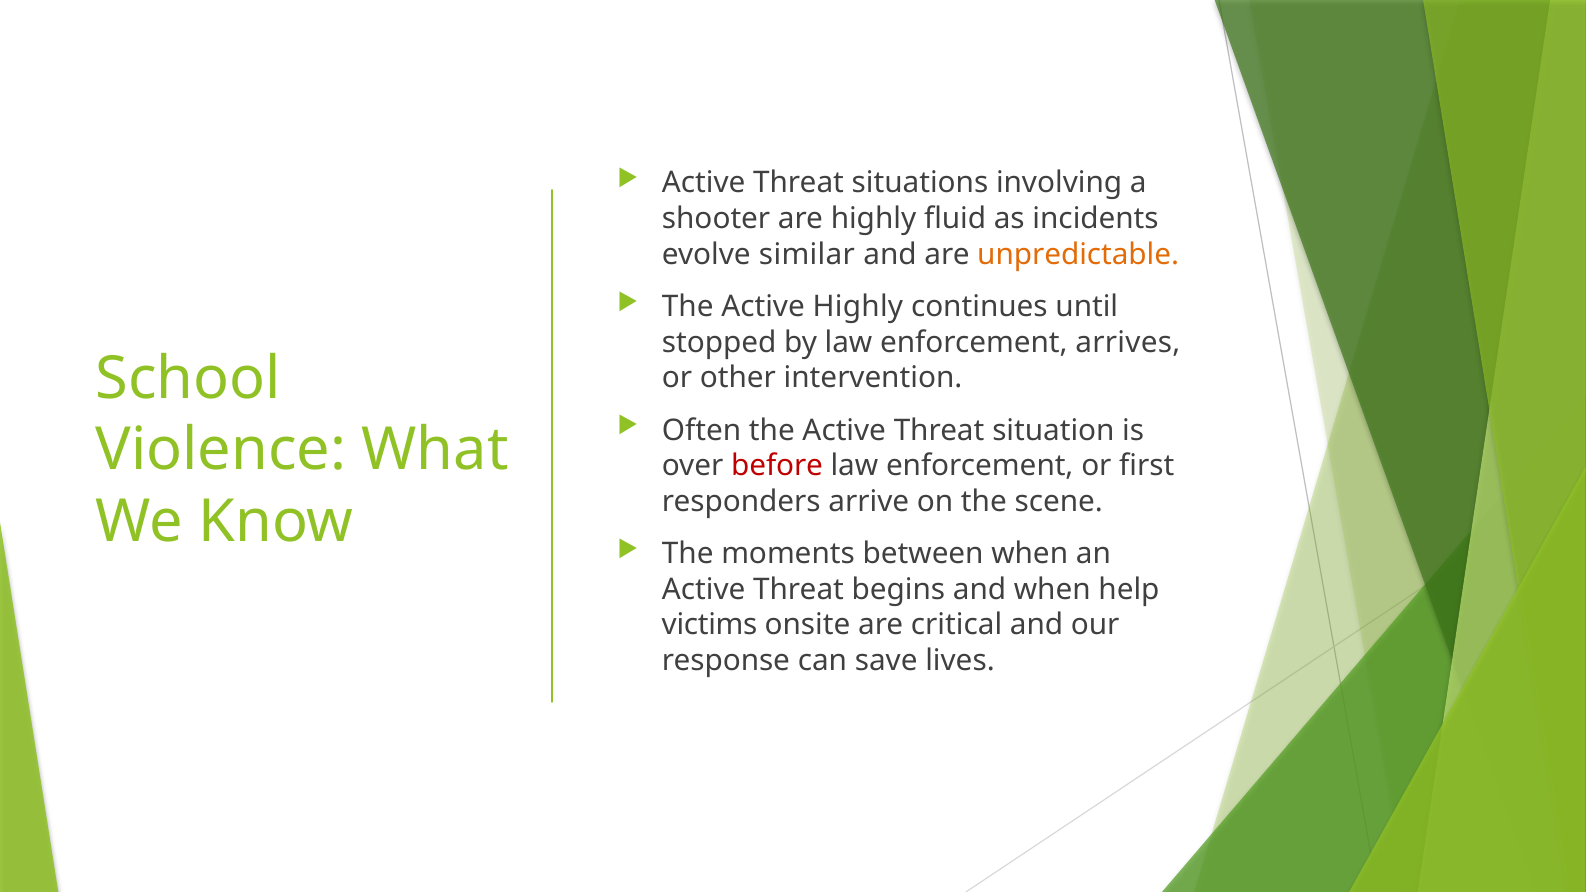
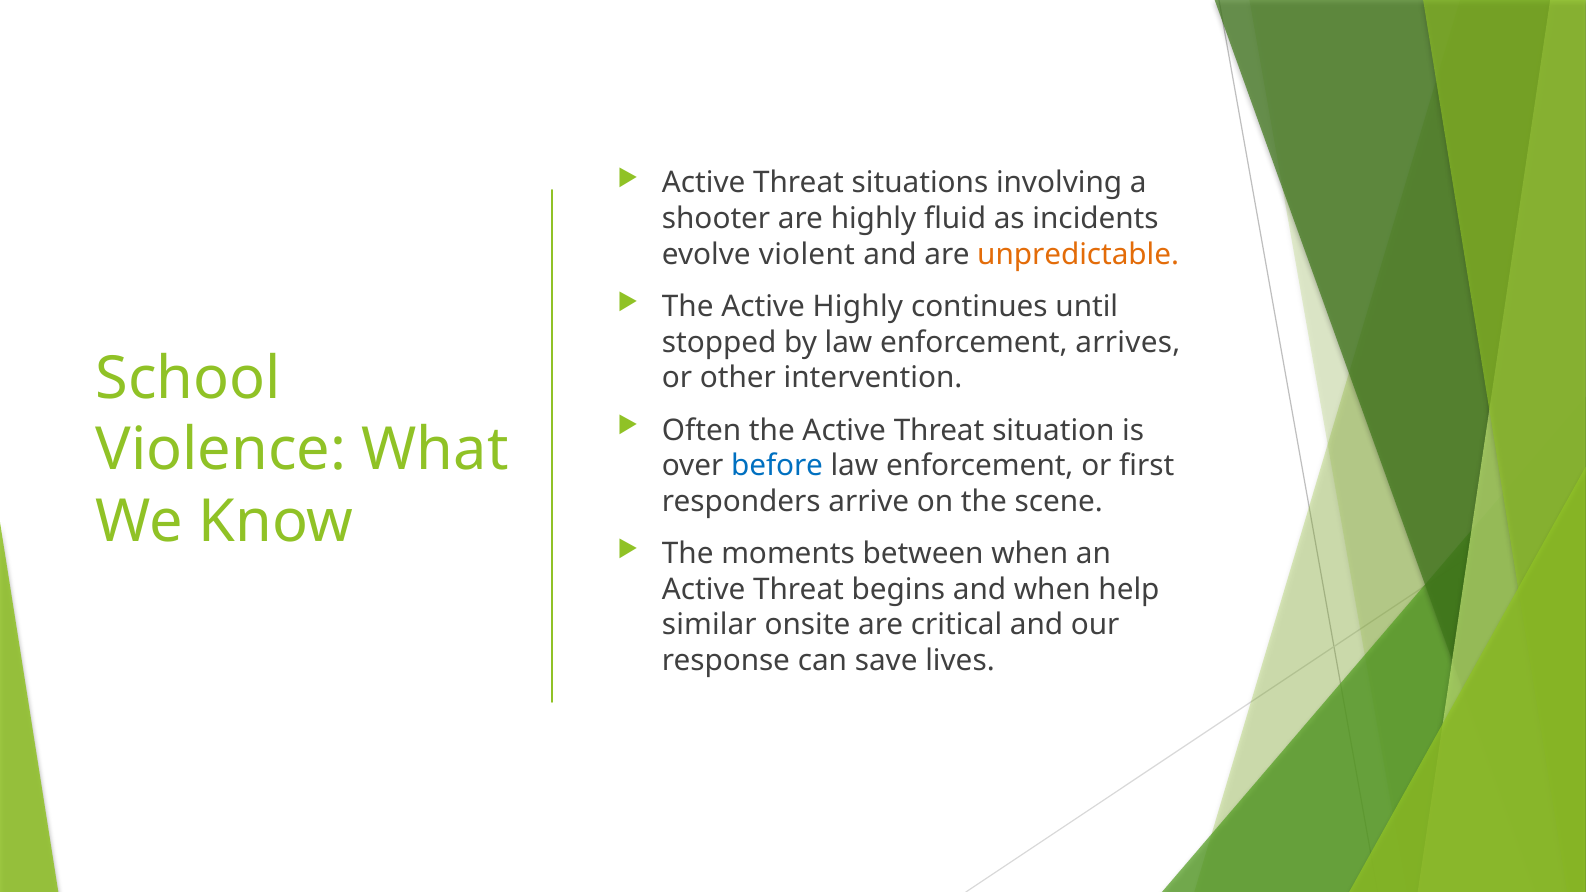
similar: similar -> violent (807, 254)
before colour: red -> blue (777, 466)
victims: victims -> similar (709, 625)
